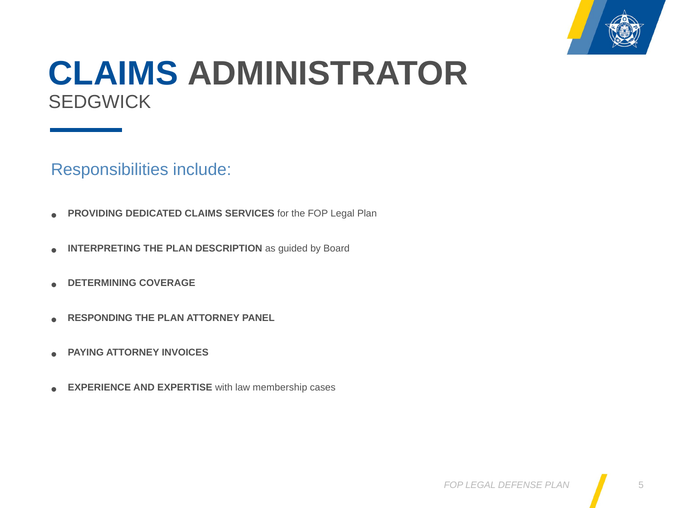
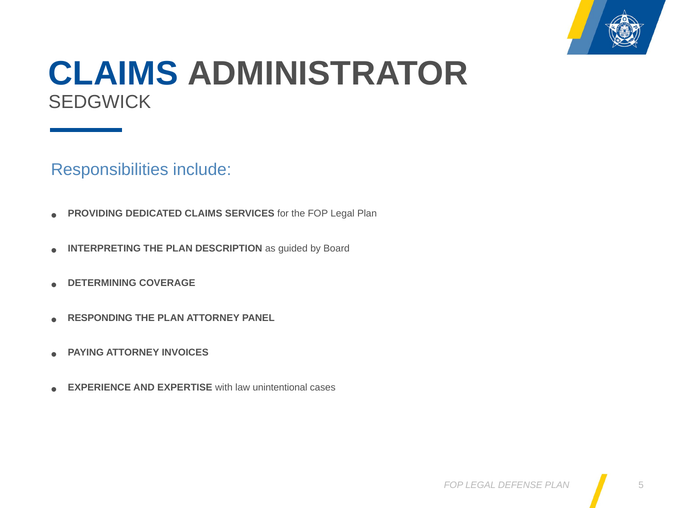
membership: membership -> unintentional (280, 387)
